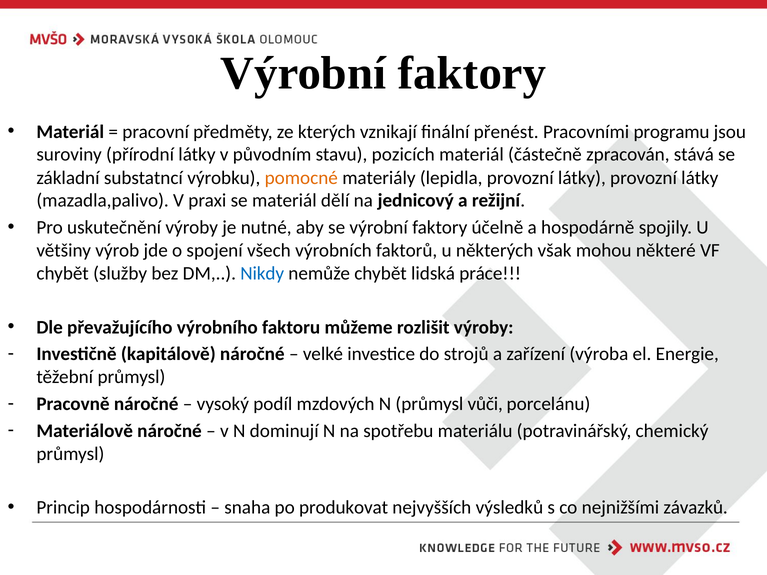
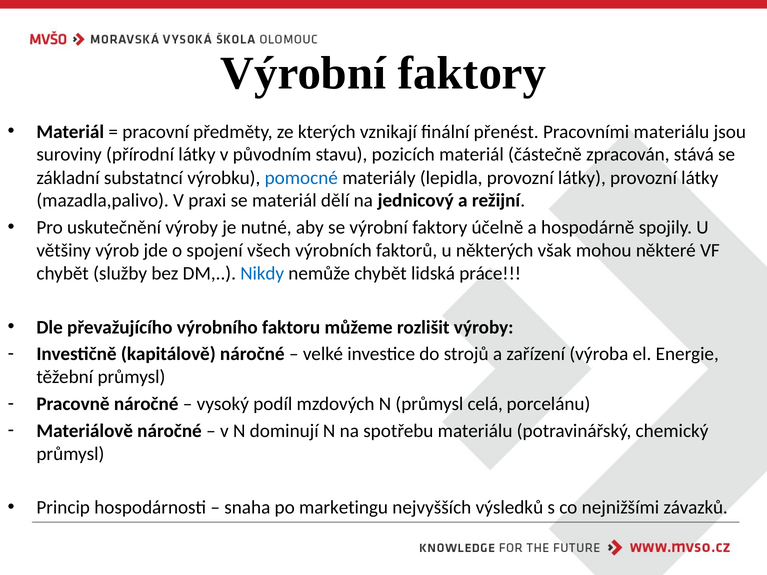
Pracovními programu: programu -> materiálu (671, 132)
pomocné colour: orange -> blue (301, 178)
vůči: vůči -> celá (485, 404)
produkovat: produkovat -> marketingu (344, 508)
